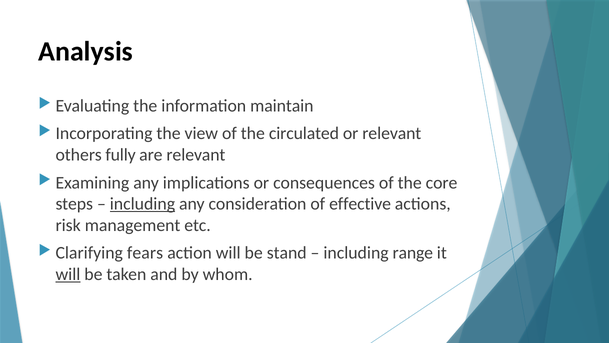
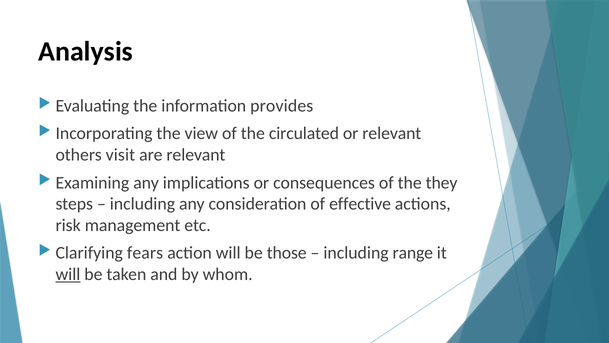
maintain: maintain -> provides (282, 106)
fully: fully -> visit (120, 155)
core: core -> they (442, 182)
including underline: present -> none (142, 204)
stand: stand -> those (287, 253)
